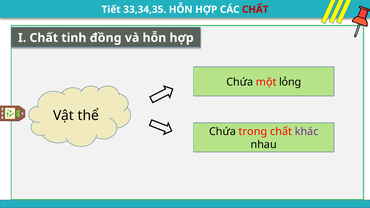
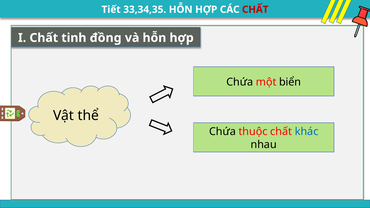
lỏng: lỏng -> biển (290, 82)
trong: trong -> thuộc (253, 132)
khác colour: purple -> blue (307, 132)
